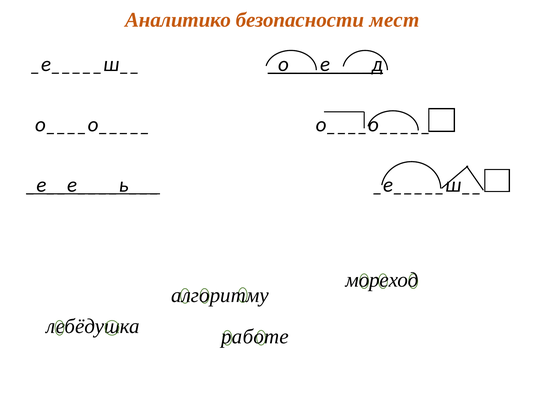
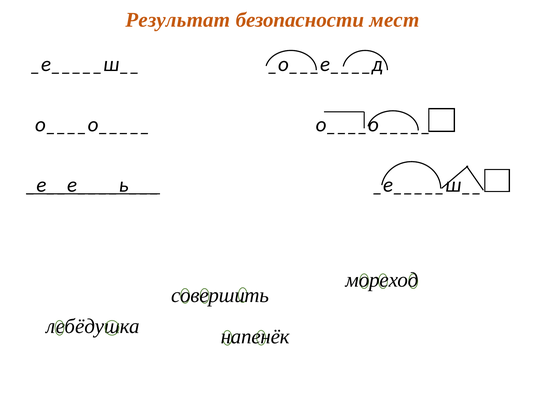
Аналитико: Аналитико -> Результат (178, 20)
_о___е____д underline: present -> none (325, 64)
алгоритму: алгоритму -> совершить (220, 295)
работе: работе -> напенёк (255, 337)
